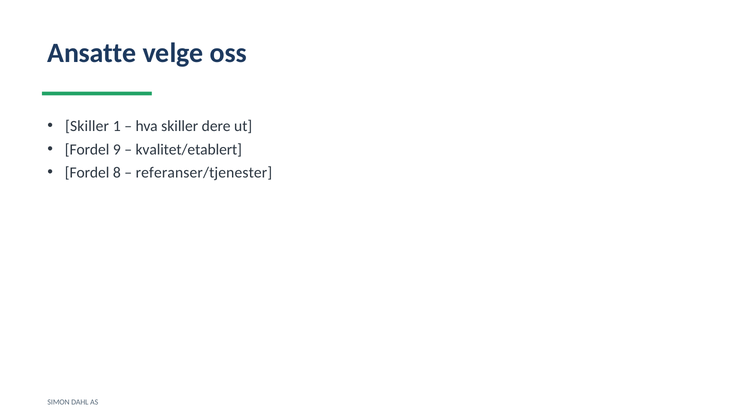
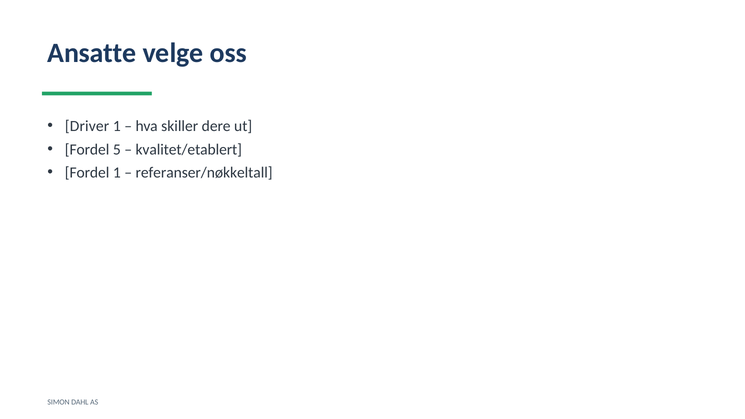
Skiller: Skiller -> Driver (87, 126)
9: 9 -> 5 (117, 149)
Fordel 8: 8 -> 1 (117, 173)
referanser/tjenester: referanser/tjenester -> referanser/nøkkeltall (204, 173)
